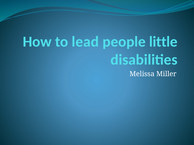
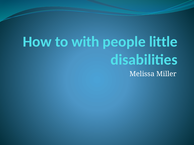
lead: lead -> with (85, 42)
